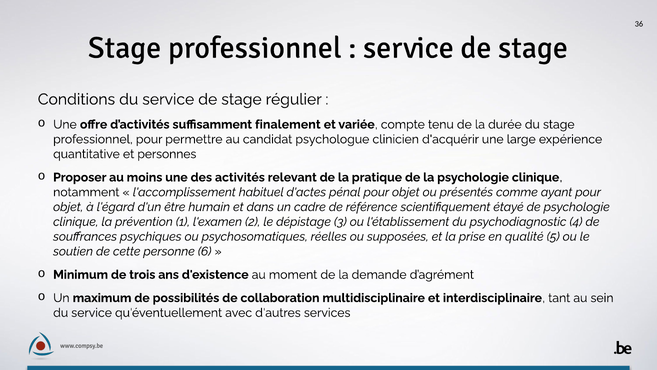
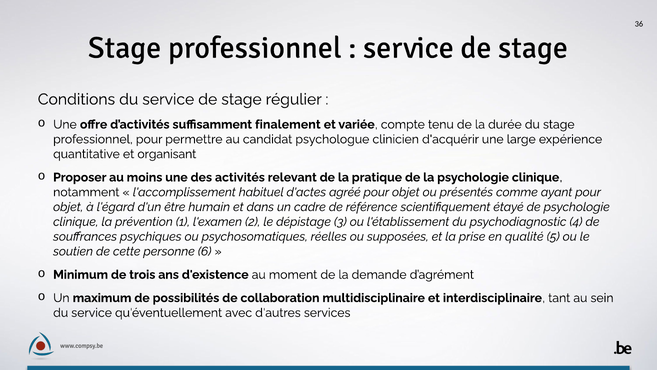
personnes: personnes -> organisant (167, 154)
pénal: pénal -> agréé (345, 192)
